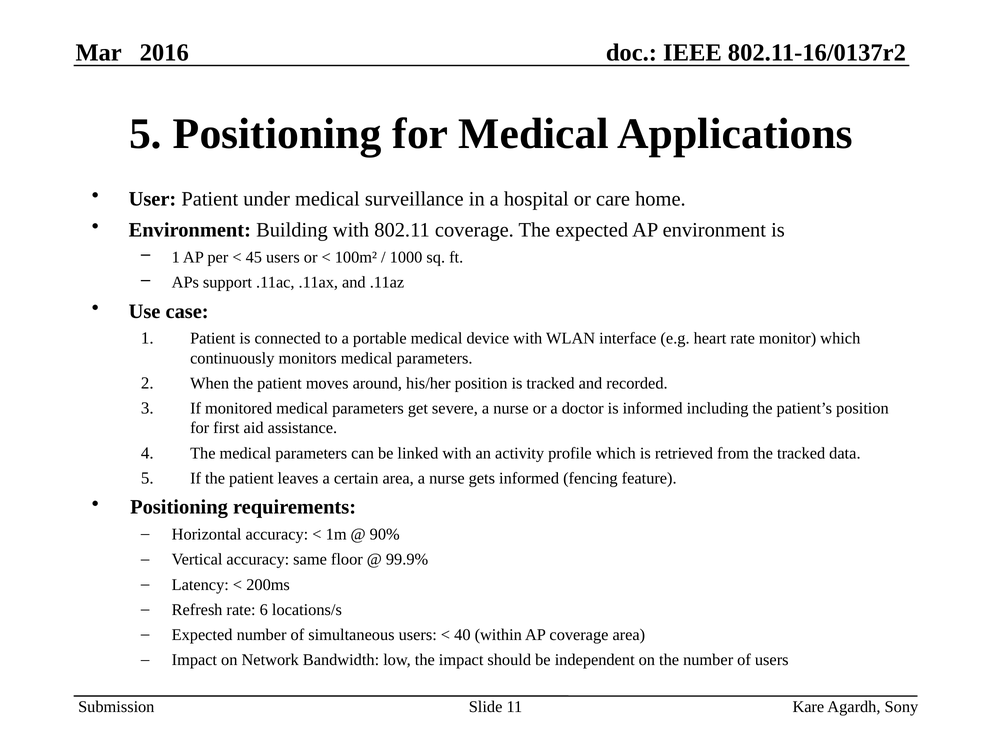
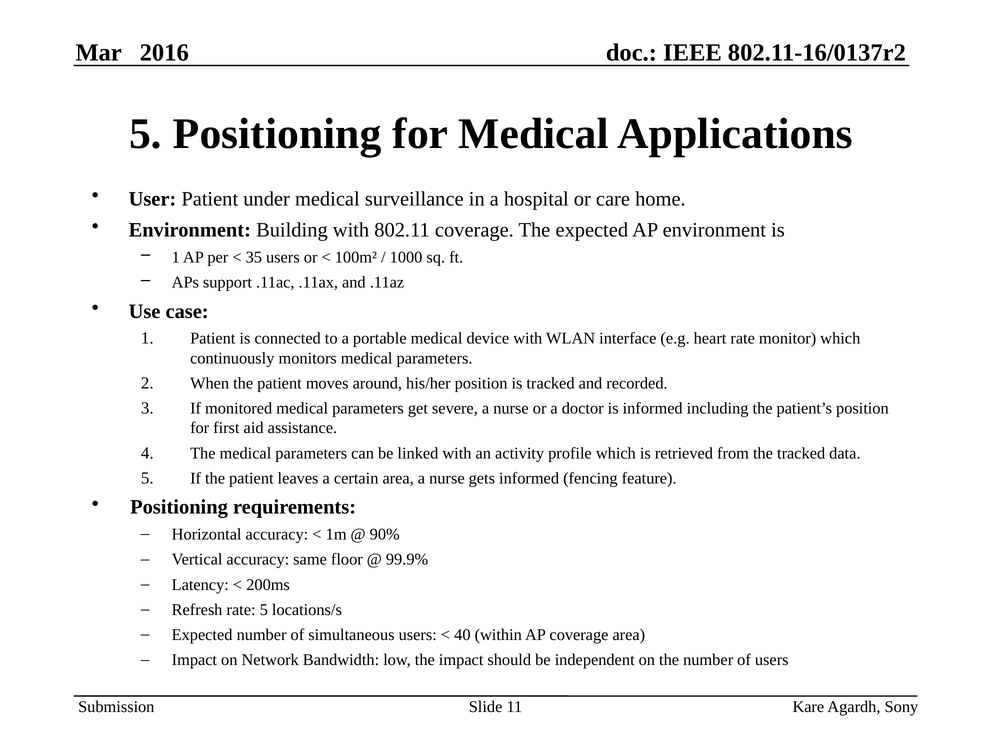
45: 45 -> 35 (254, 257)
rate 6: 6 -> 5 (264, 610)
